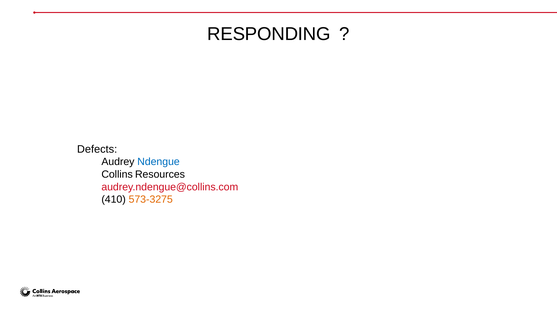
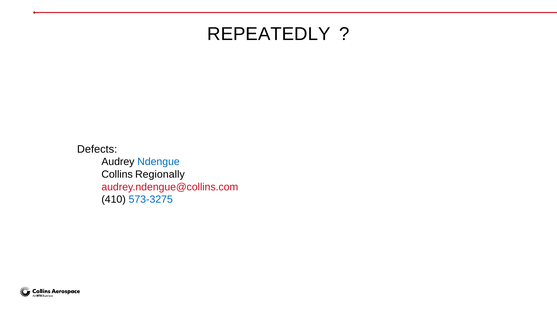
RESPONDING: RESPONDING -> REPEATEDLY (269, 34)
Resources: Resources -> Regionally (160, 175)
573-3275 colour: orange -> blue (151, 200)
